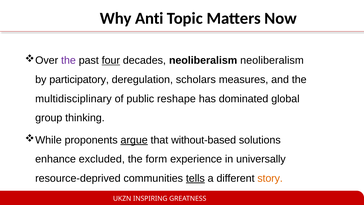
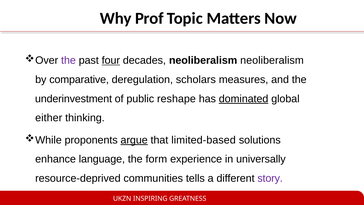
Anti: Anti -> Prof (149, 18)
participatory: participatory -> comparative (79, 80)
multidisciplinary: multidisciplinary -> underinvestment (74, 99)
dominated underline: none -> present (244, 99)
group: group -> either (49, 118)
without-based: without-based -> limited-based (204, 140)
excluded: excluded -> language (102, 159)
tells underline: present -> none (195, 178)
story colour: orange -> purple (270, 178)
